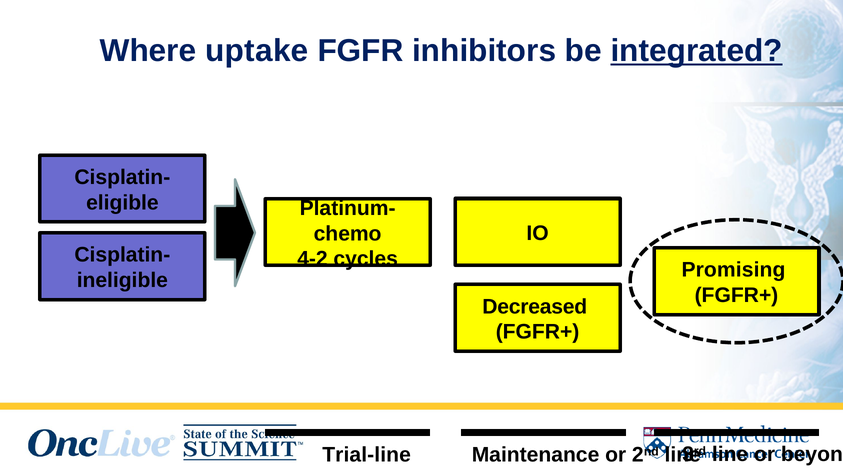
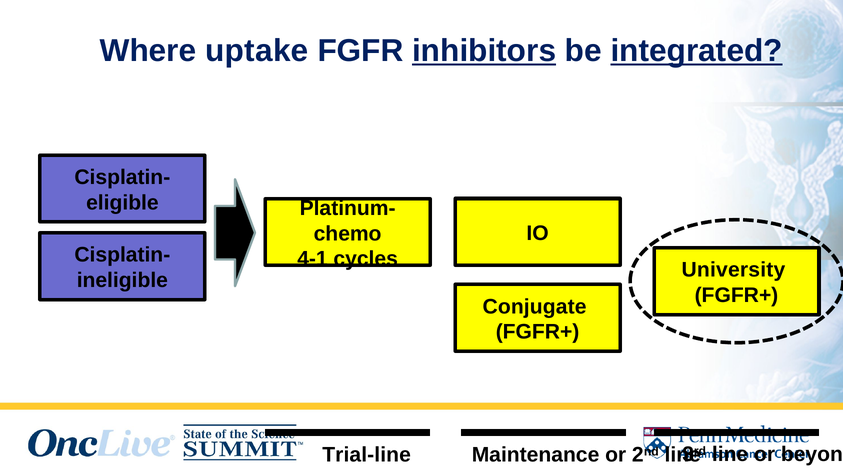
inhibitors underline: none -> present (484, 51)
4-2: 4-2 -> 4-1 (312, 259)
Promising: Promising -> University (733, 270)
Decreased: Decreased -> Conjugate (535, 306)
